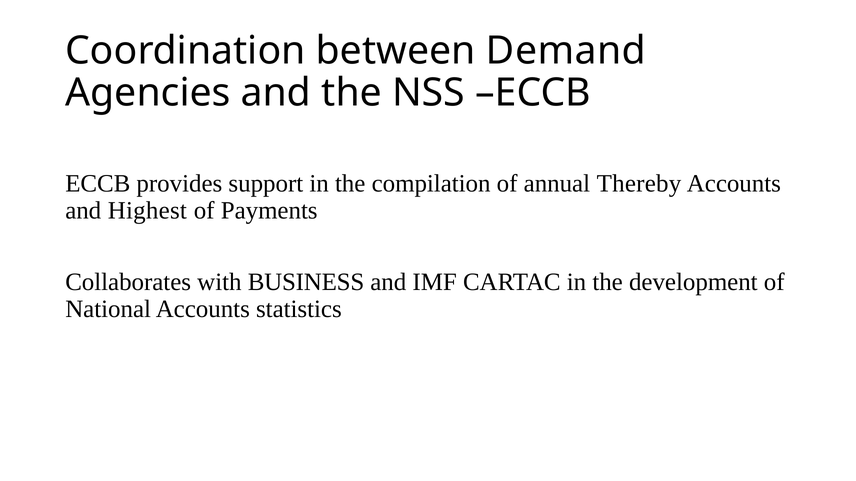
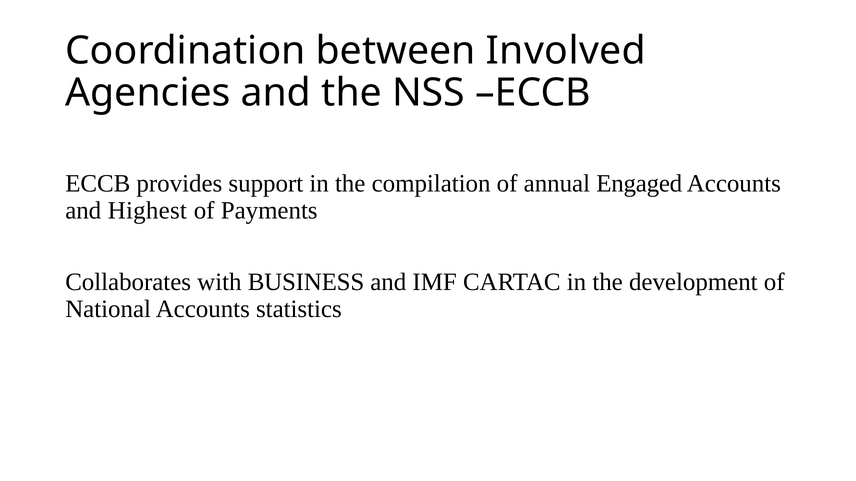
Demand: Demand -> Involved (566, 51)
Thereby: Thereby -> Engaged (639, 184)
